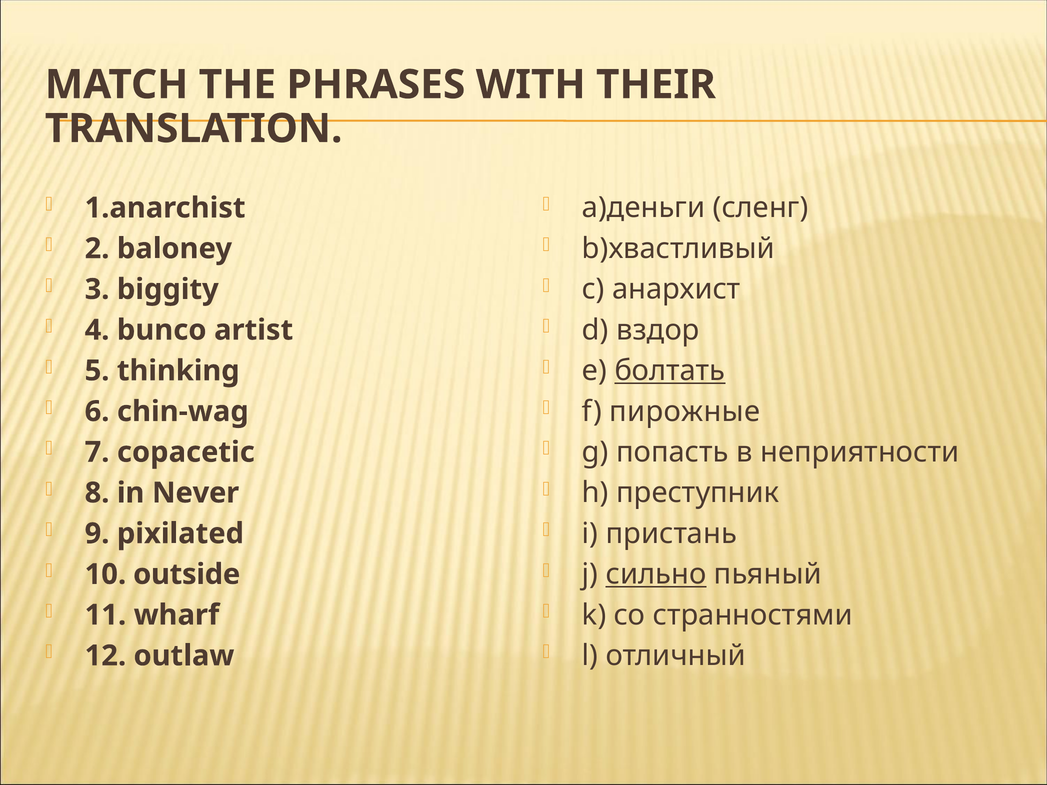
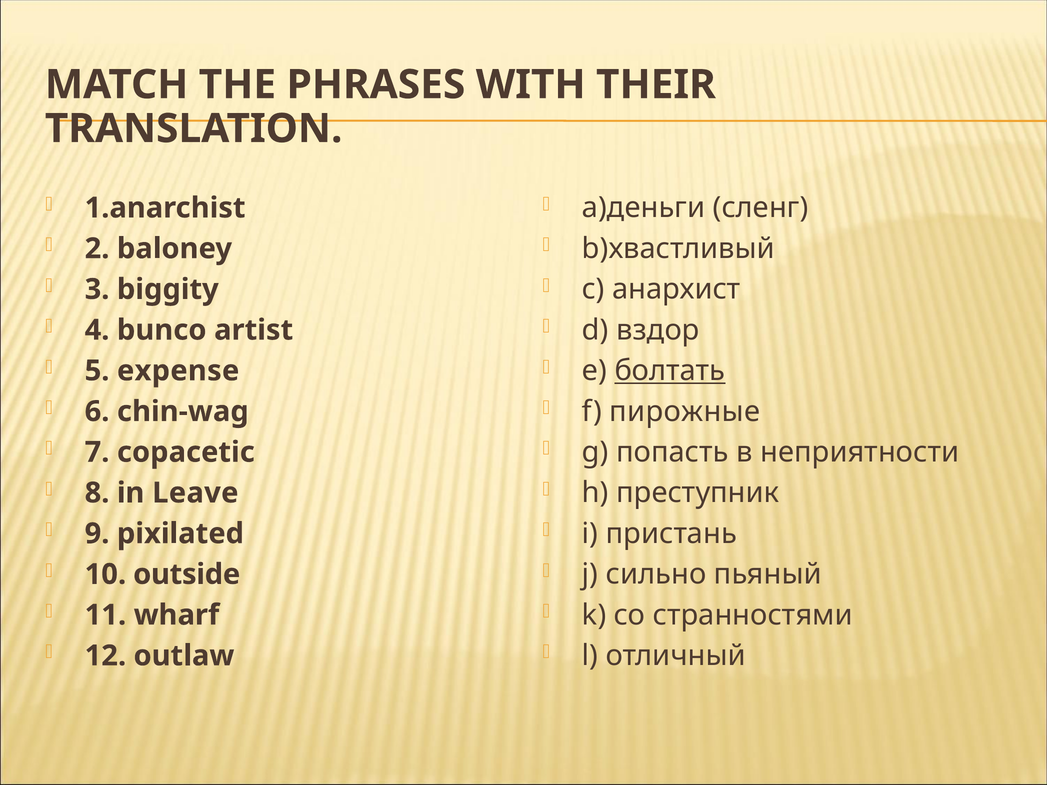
thinking: thinking -> expense (178, 371)
Never: Never -> Leave (195, 493)
сильно underline: present -> none (656, 574)
